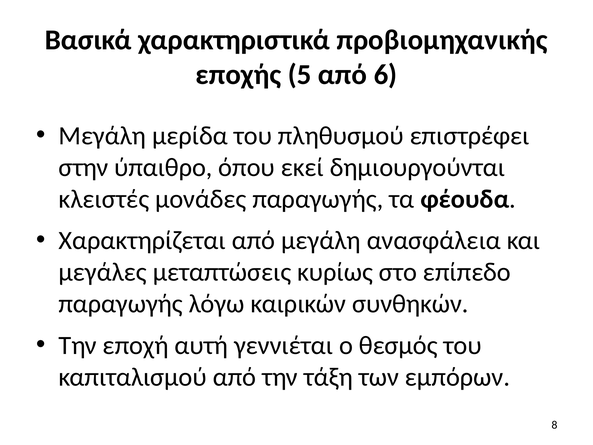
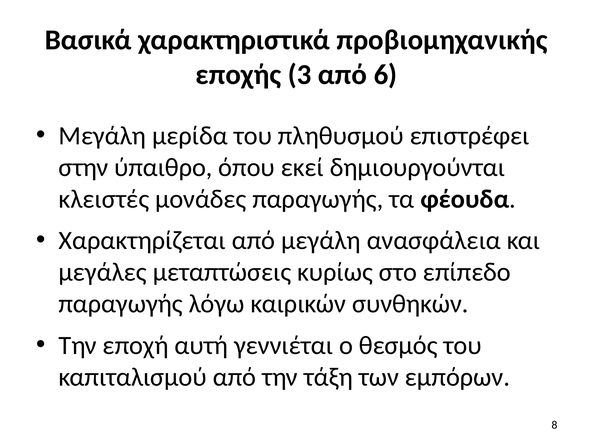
5: 5 -> 3 (300, 75)
